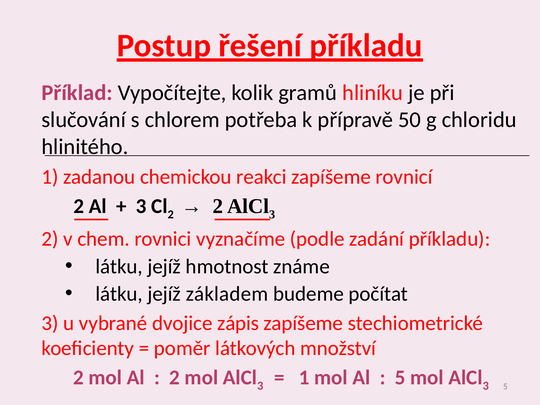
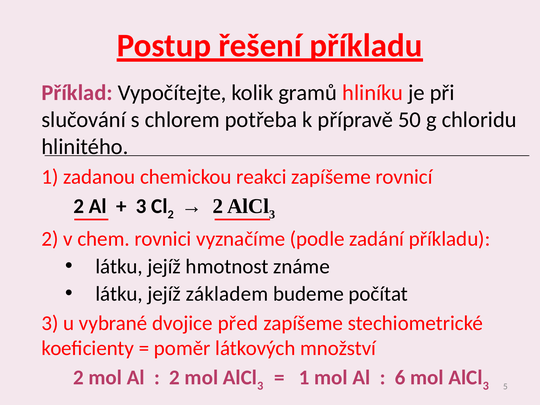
zápis: zápis -> před (238, 323)
5: 5 -> 6 (400, 378)
